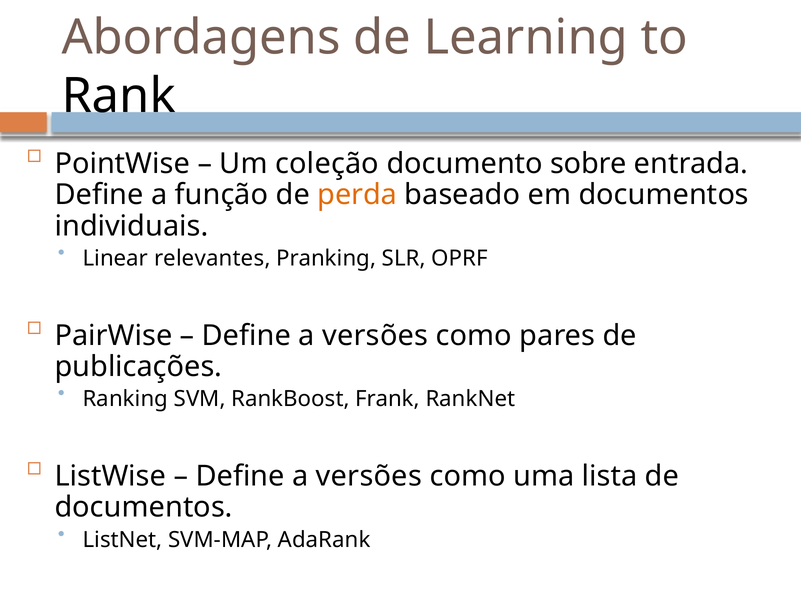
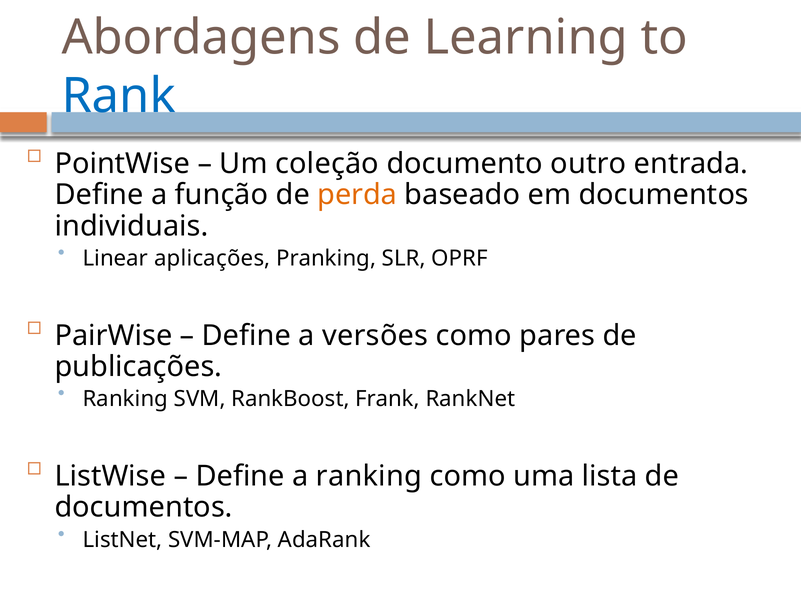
Rank colour: black -> blue (119, 96)
sobre: sobre -> outro (588, 163)
relevantes: relevantes -> aplicações (212, 258)
versões: versões -> ranking (369, 476)
